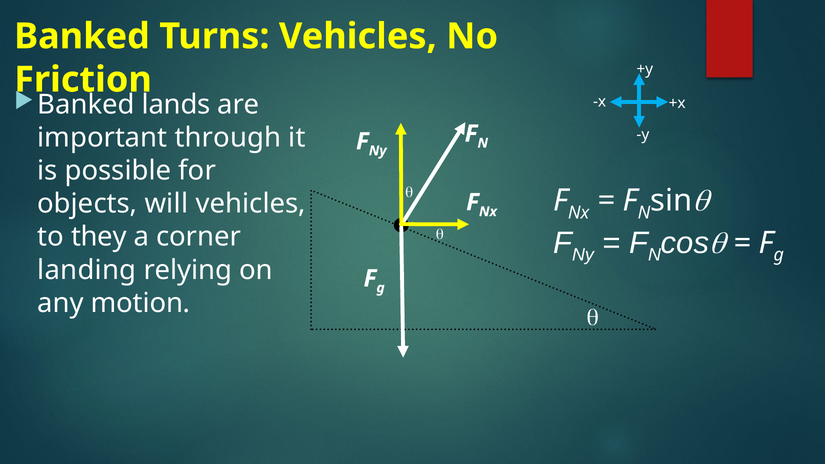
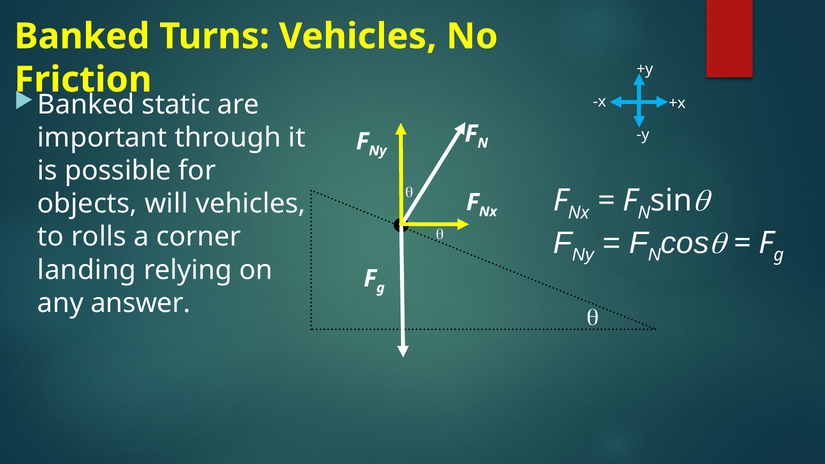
lands: lands -> static (176, 105)
they: they -> rolls (99, 237)
motion: motion -> answer (141, 303)
